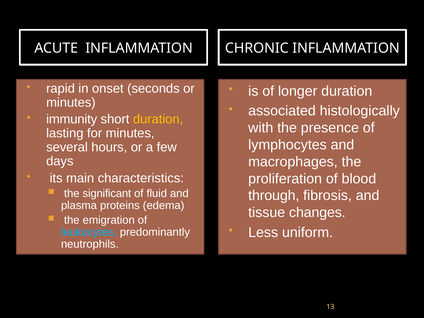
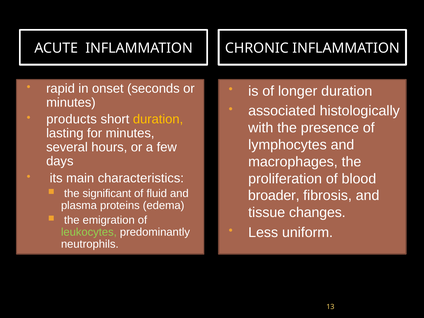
immunity: immunity -> products (72, 119)
through: through -> broader (274, 196)
leukocytes colour: light blue -> light green (89, 232)
